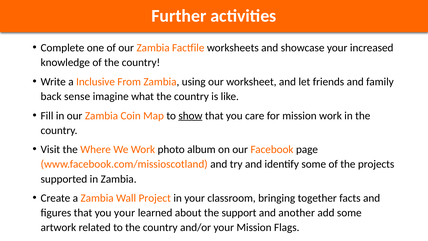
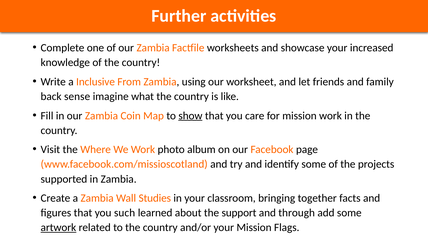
Project: Project -> Studies (155, 198)
you your: your -> such (125, 213)
another: another -> through (297, 213)
artwork underline: none -> present (58, 227)
